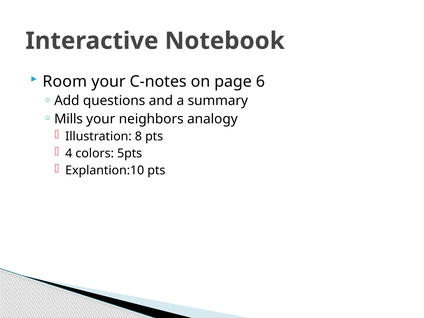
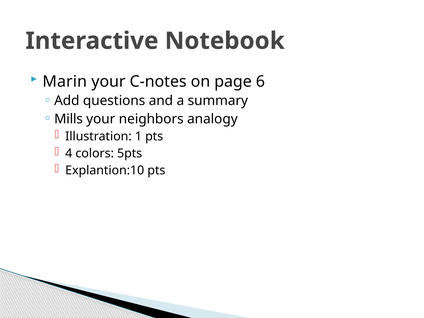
Room: Room -> Marin (65, 81)
8: 8 -> 1 (138, 137)
